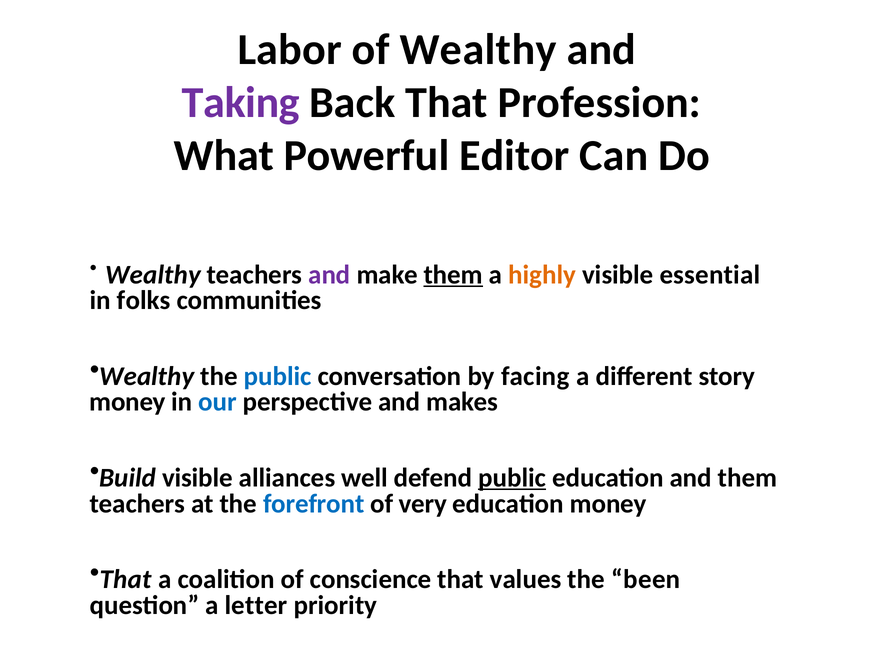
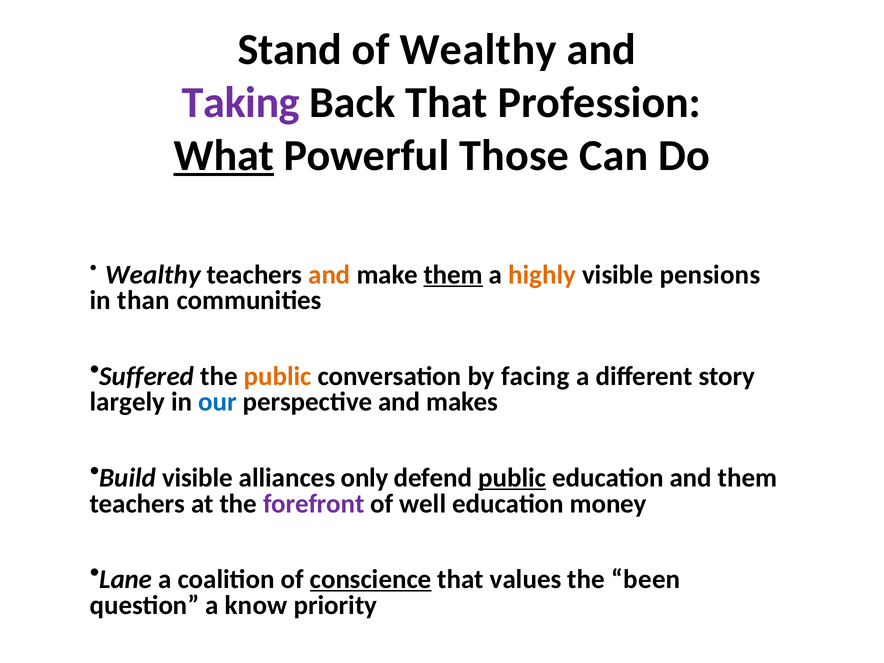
Labor: Labor -> Stand (290, 49)
What underline: none -> present (224, 156)
Editor: Editor -> Those (514, 156)
and colour: purple -> orange (329, 275)
essential: essential -> pensions (710, 275)
folks: folks -> than (144, 301)
Wealthy: Wealthy -> Suffered (147, 376)
public colour: blue -> orange (278, 376)
money: money -> largely (127, 402)
well: well -> only (365, 478)
forefront colour: blue -> purple (314, 504)
very: very -> well (423, 504)
That: That -> Lane (126, 579)
conscience underline: none -> present (371, 579)
letter: letter -> know (256, 605)
